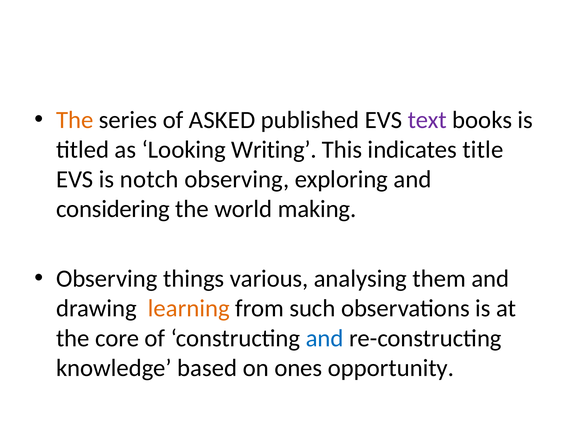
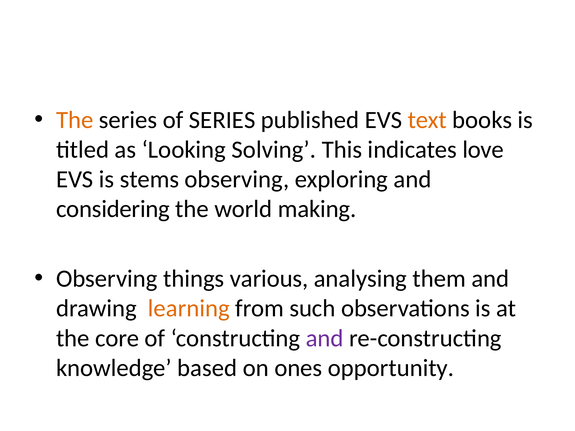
of ASKED: ASKED -> SERIES (222, 120)
text colour: purple -> orange (427, 120)
Writing: Writing -> Solving (274, 150)
title: title -> love (483, 150)
notch: notch -> stems (149, 180)
and colour: blue -> purple (325, 338)
